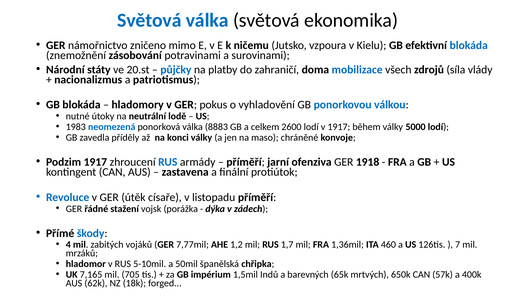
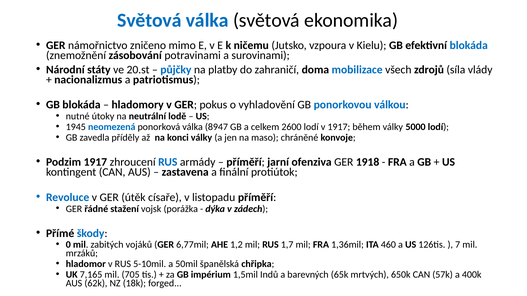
1983: 1983 -> 1945 (76, 127)
8883: 8883 -> 8947 (216, 127)
4: 4 -> 0 (68, 245)
7,77mil: 7,77mil -> 6,77mil (192, 245)
